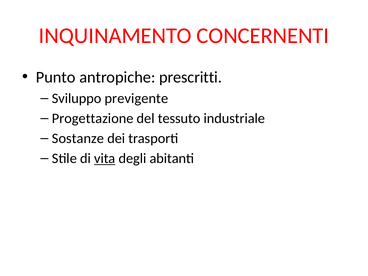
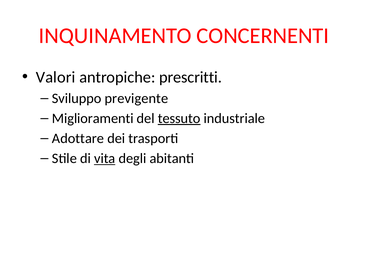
Punto: Punto -> Valori (56, 77)
Progettazione: Progettazione -> Miglioramenti (93, 118)
tessuto underline: none -> present (179, 118)
Sostanze: Sostanze -> Adottare (78, 138)
